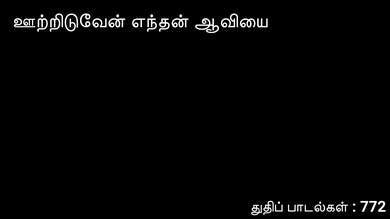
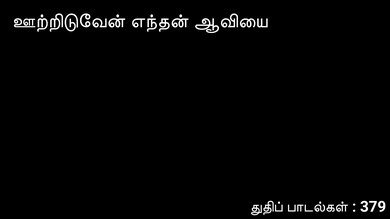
772: 772 -> 379 (373, 207)
